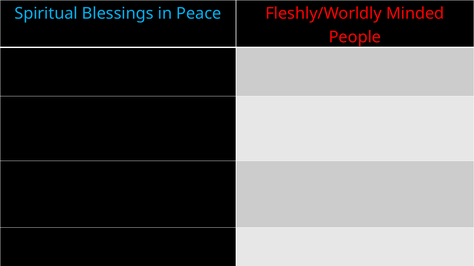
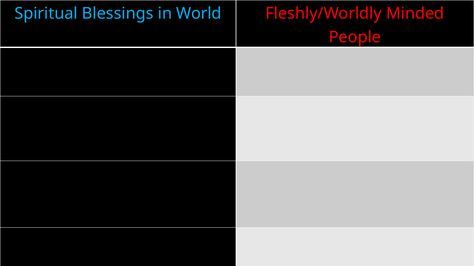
Peace: Peace -> World (199, 14)
